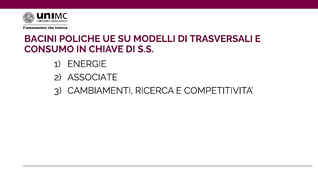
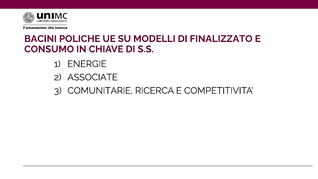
TRASVERSALI: TRASVERSALI -> FINALIZZATO (221, 39)
CAMBIAMENTI: CAMBIAMENTI -> COMUNITARIE (100, 91)
